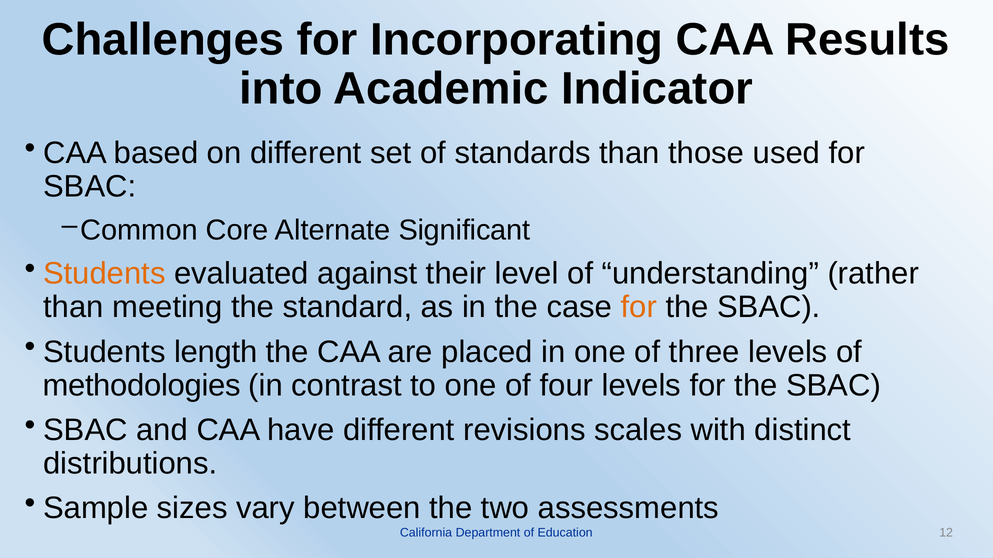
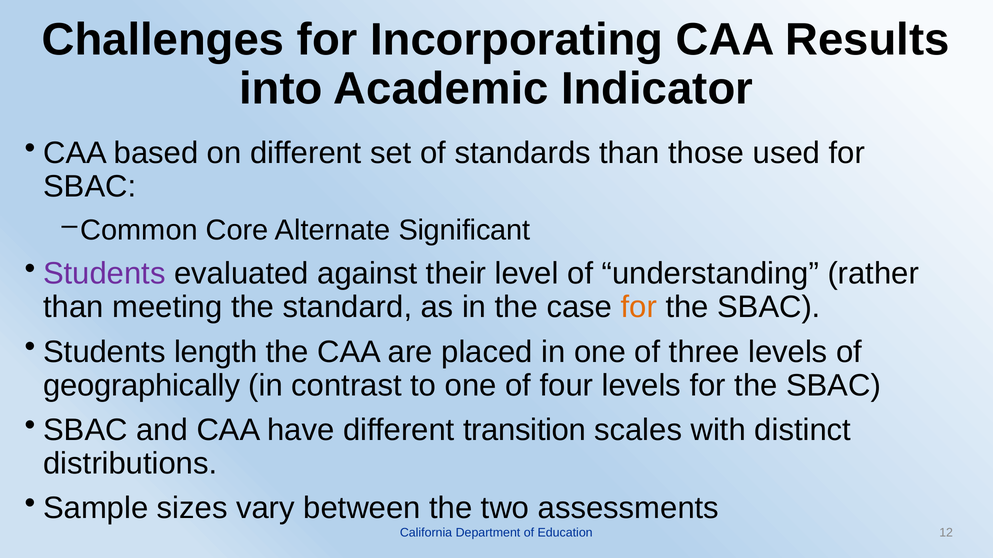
Students colour: orange -> purple (104, 274)
methodologies: methodologies -> geographically (142, 386)
revisions: revisions -> transition (525, 430)
